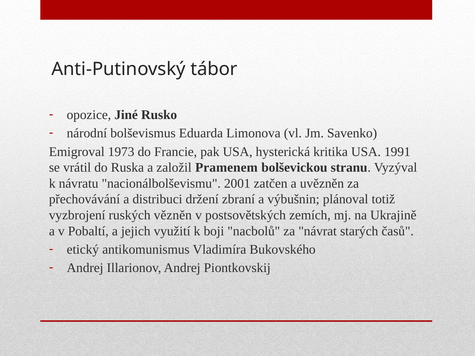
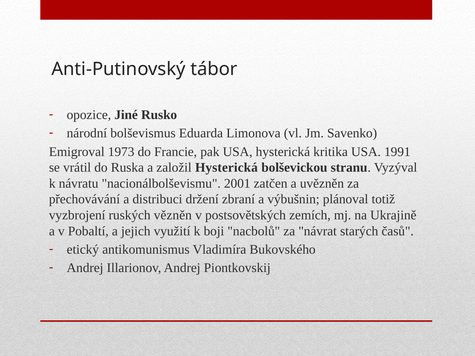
založil Pramenem: Pramenem -> Hysterická (226, 168)
